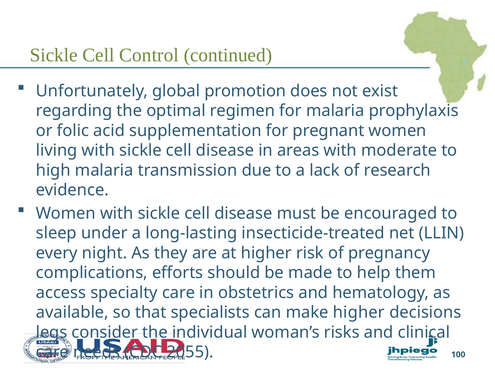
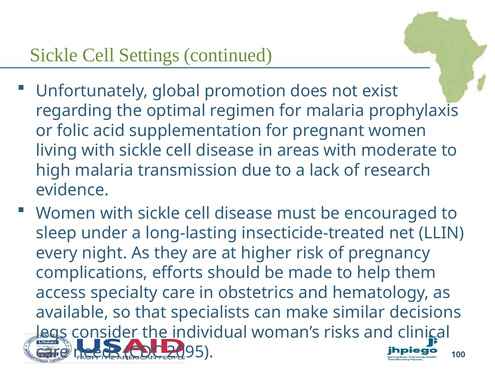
Control: Control -> Settings (149, 55)
make higher: higher -> similar (359, 312)
2055: 2055 -> 2095 (190, 351)
